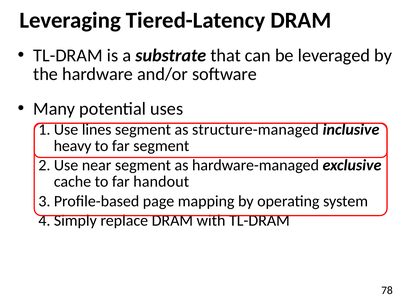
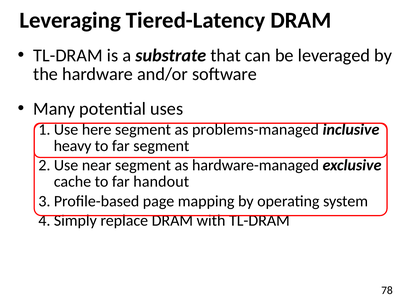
lines: lines -> here (97, 130)
structure-managed: structure-managed -> problems-managed (256, 130)
